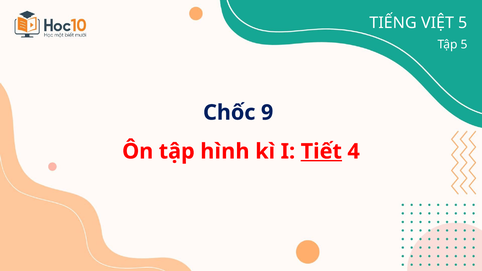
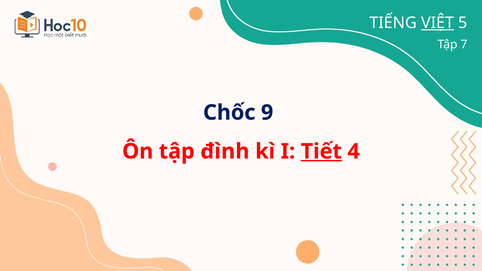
VIỆT underline: none -> present (438, 23)
Tập 5: 5 -> 7 (464, 44)
hình: hình -> đình (225, 151)
